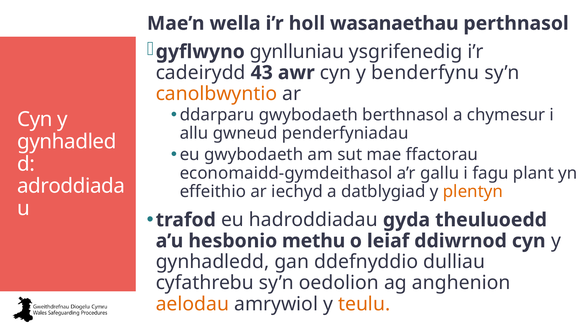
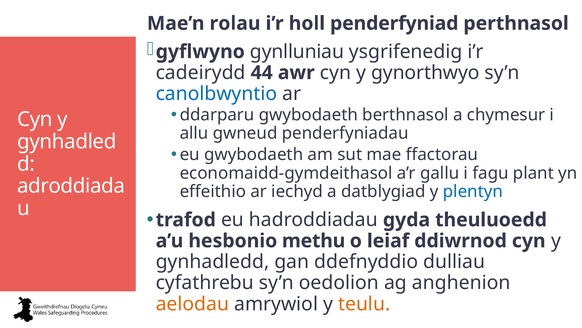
wella: wella -> rolau (235, 23)
wasanaethau: wasanaethau -> penderfyniad (394, 23)
43: 43 -> 44 (262, 73)
benderfynu: benderfynu -> gynorthwyo (425, 73)
canolbwyntio colour: orange -> blue (216, 94)
plentyn colour: orange -> blue (473, 191)
